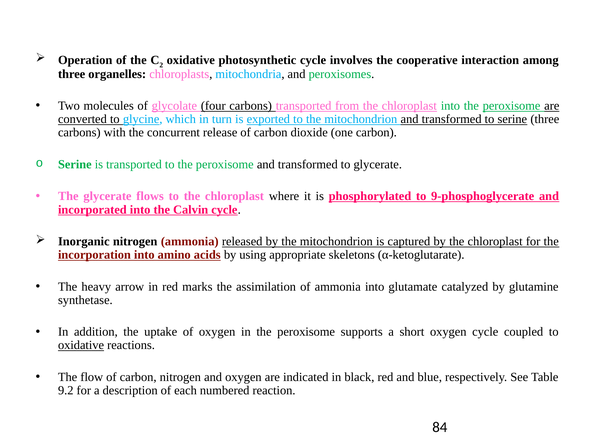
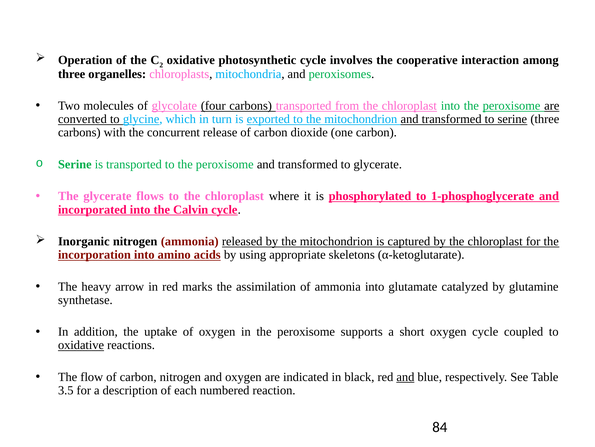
9-phosphoglycerate: 9-phosphoglycerate -> 1-phosphoglycerate (483, 196)
and underline: none -> present (405, 376)
9.2: 9.2 -> 3.5 (66, 390)
